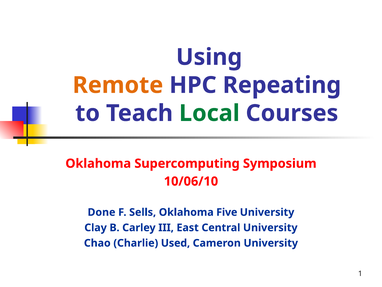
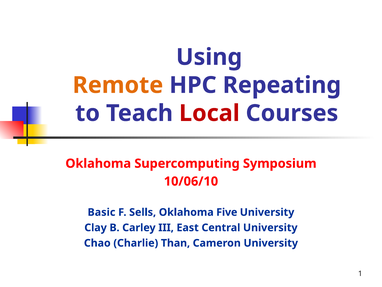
Local colour: green -> red (209, 113)
Done: Done -> Basic (101, 212)
Used: Used -> Than (175, 243)
